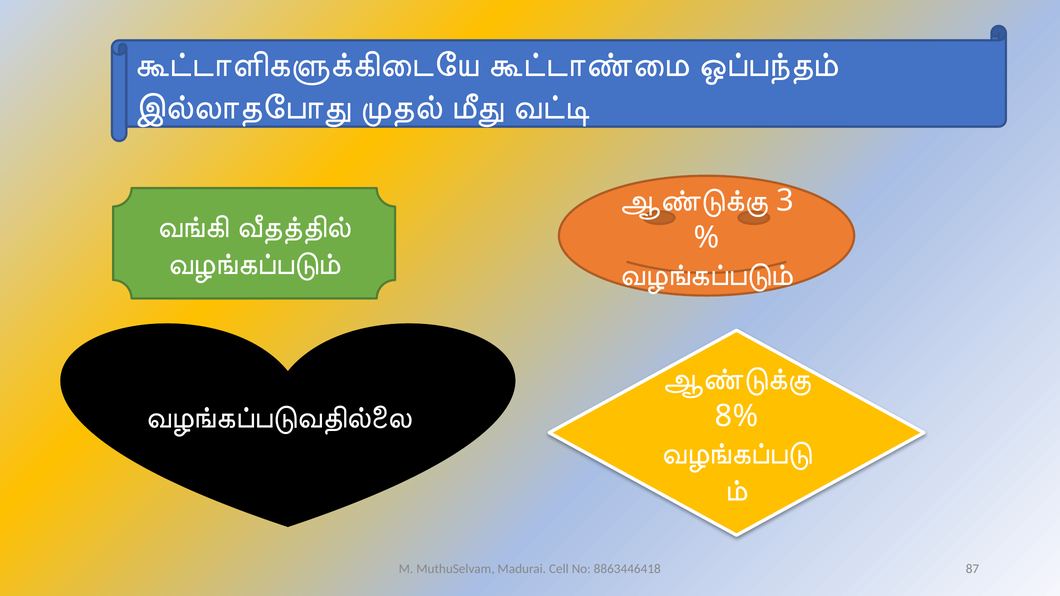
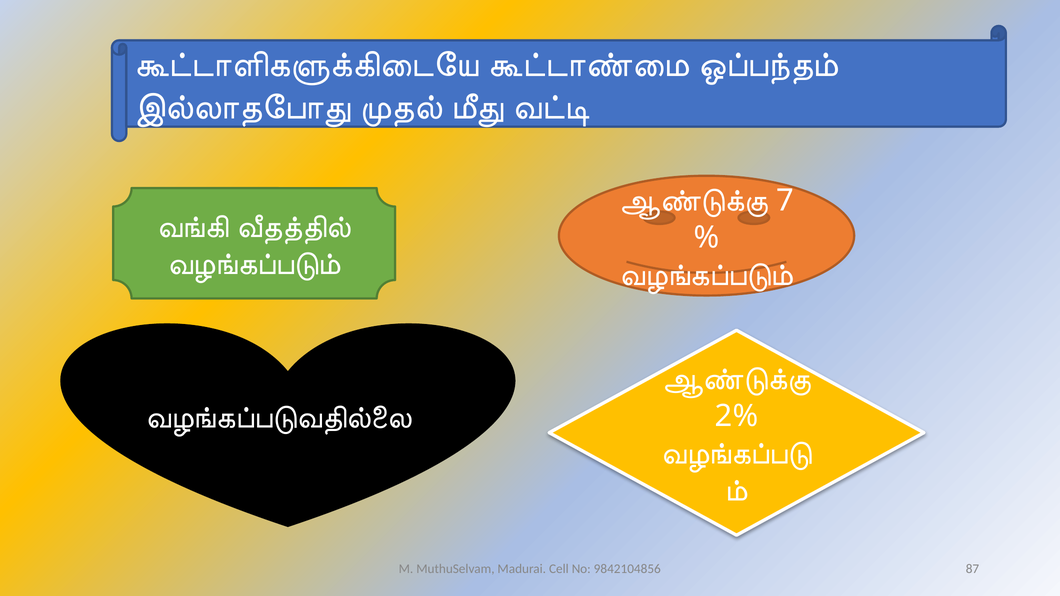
3: 3 -> 7 (785, 201)
8%: 8% -> 2% (737, 416)
8863446418: 8863446418 -> 9842104856 (627, 569)
